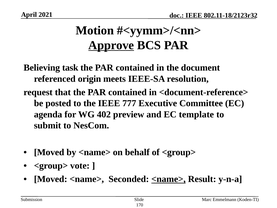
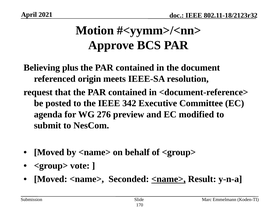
Approve underline: present -> none (111, 45)
task: task -> plus (70, 68)
777: 777 -> 342 (129, 103)
402: 402 -> 276 (104, 114)
template: template -> modified (196, 114)
